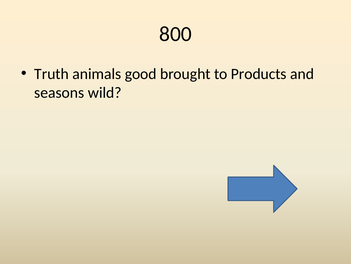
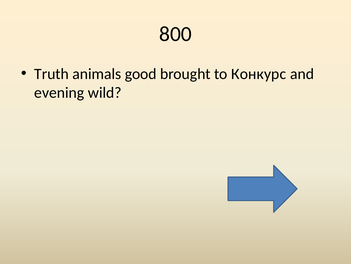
Products: Products -> Конкурс (259, 74)
seasons: seasons -> evening (59, 92)
